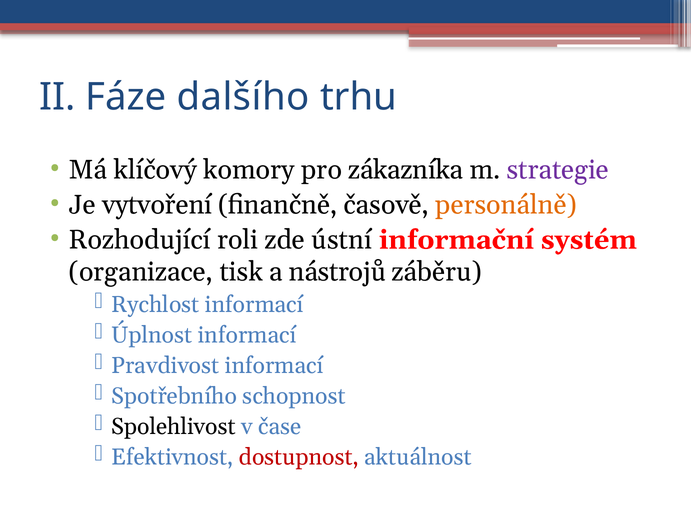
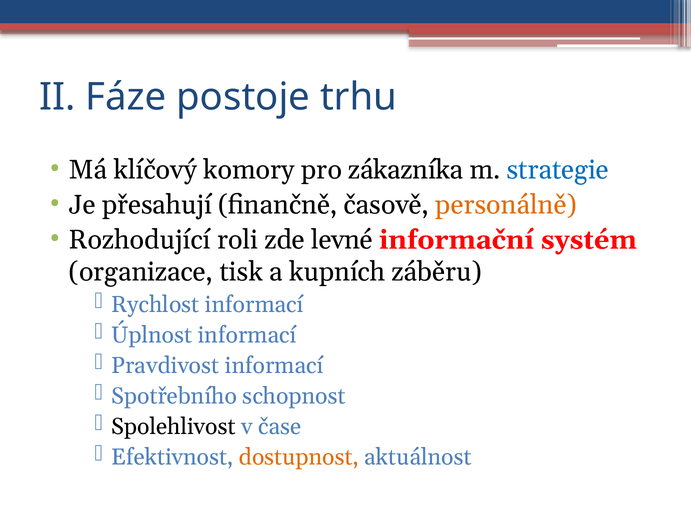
dalšího: dalšího -> postoje (243, 97)
strategie colour: purple -> blue (558, 170)
vytvoření: vytvoření -> přesahují (157, 205)
ústní: ústní -> levné (342, 240)
nástrojů: nástrojů -> kupních (337, 272)
dostupnost colour: red -> orange (299, 457)
